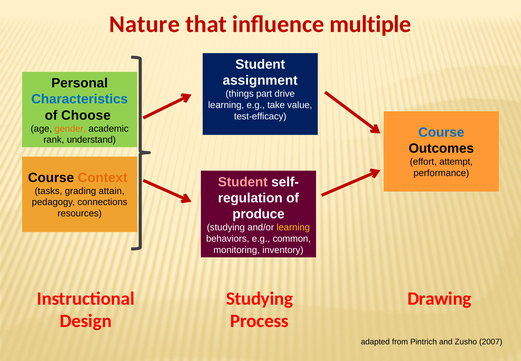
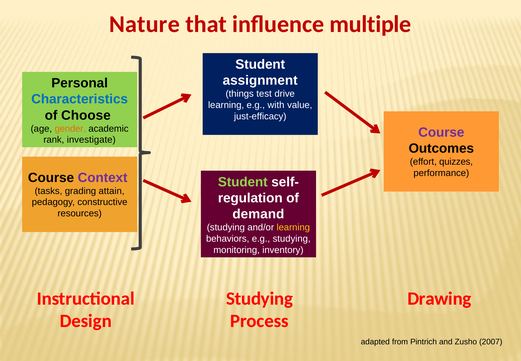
part: part -> test (264, 94)
take: take -> with (276, 105)
test-efficacy: test-efficacy -> just-efficacy (260, 116)
Course colour: blue -> purple (441, 132)
understand: understand -> investigate (91, 140)
attempt: attempt -> quizzes (456, 162)
Context colour: orange -> purple (103, 178)
Student colour: pink -> light green (243, 182)
connections: connections -> constructive (102, 202)
produce: produce -> demand (258, 214)
e.g common: common -> studying (292, 239)
